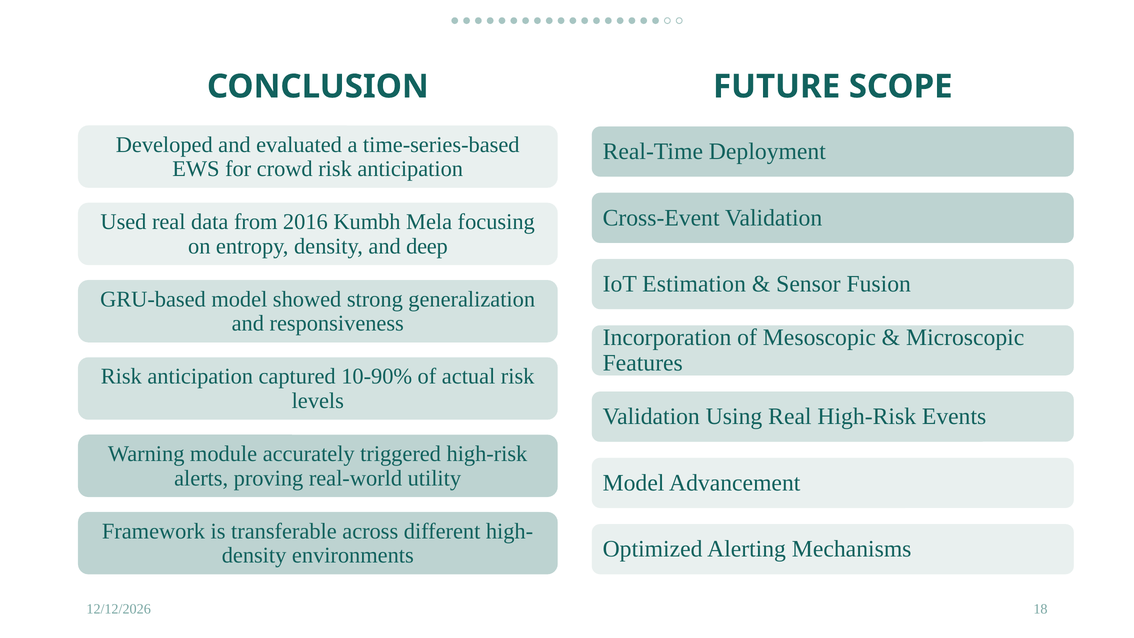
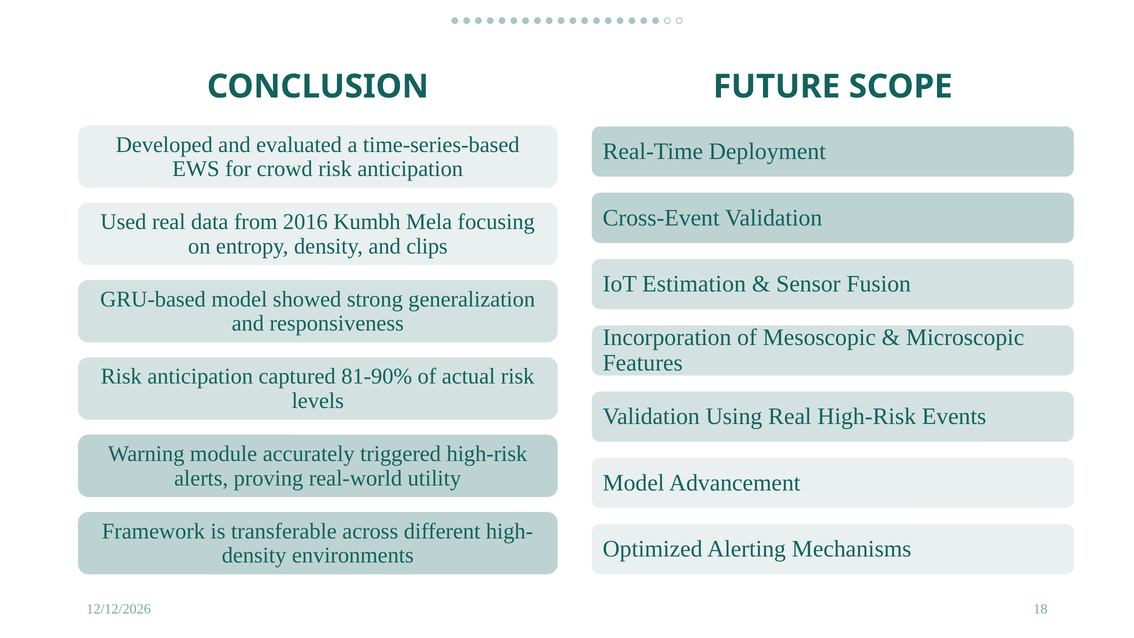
deep: deep -> clips (427, 246)
10-90%: 10-90% -> 81-90% (377, 376)
